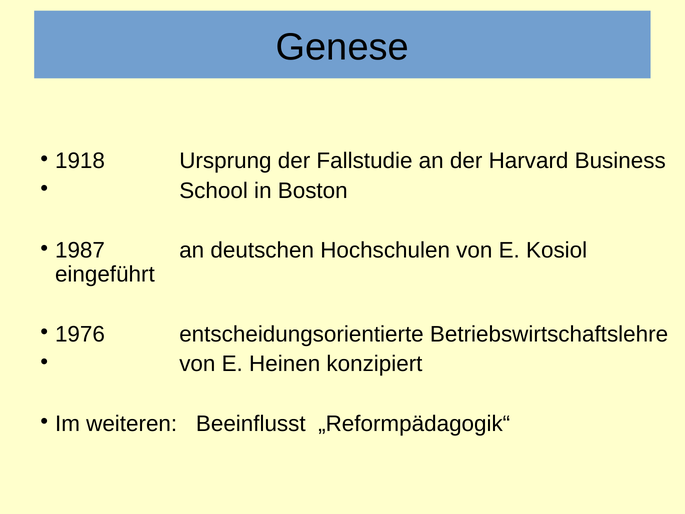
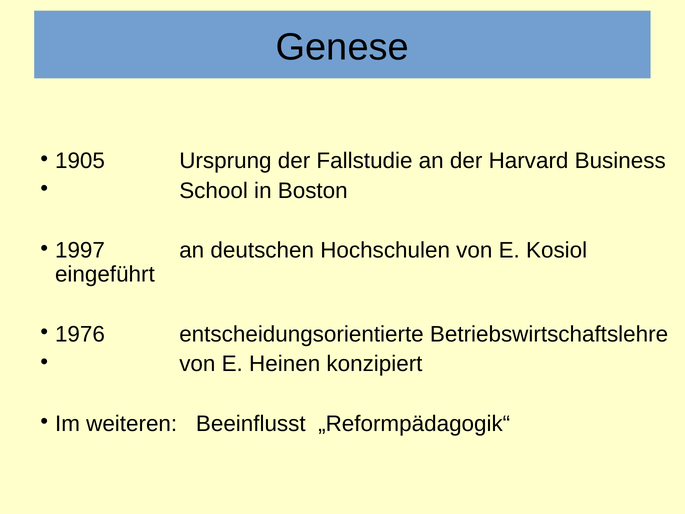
1918: 1918 -> 1905 (80, 161)
1987: 1987 -> 1997 (80, 250)
